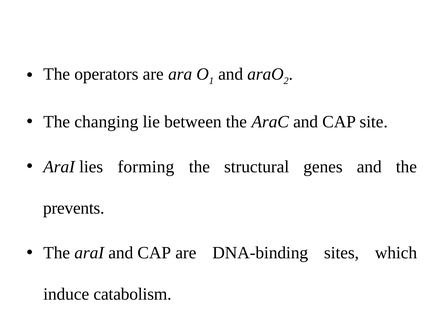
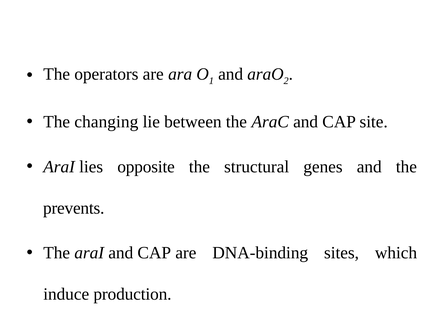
forming: forming -> opposite (146, 167)
catabolism: catabolism -> production (132, 294)
